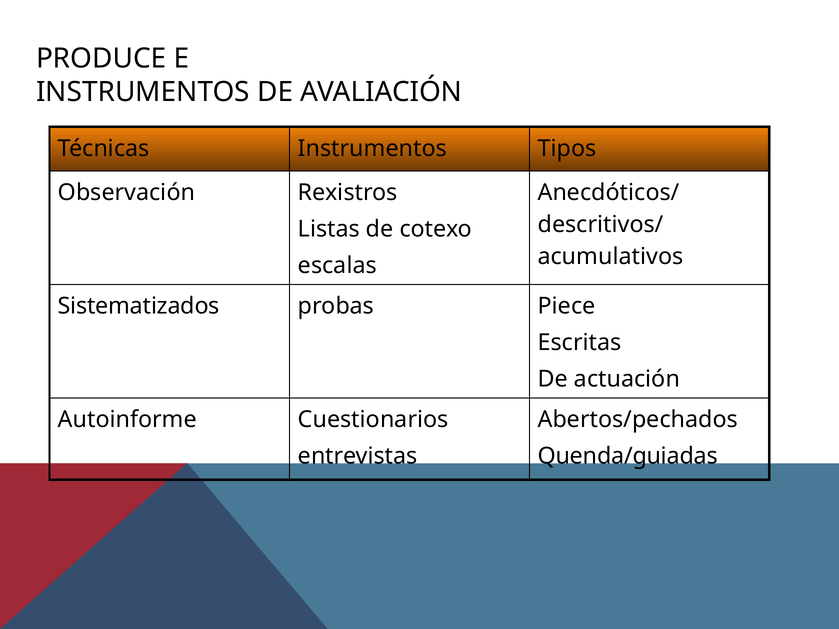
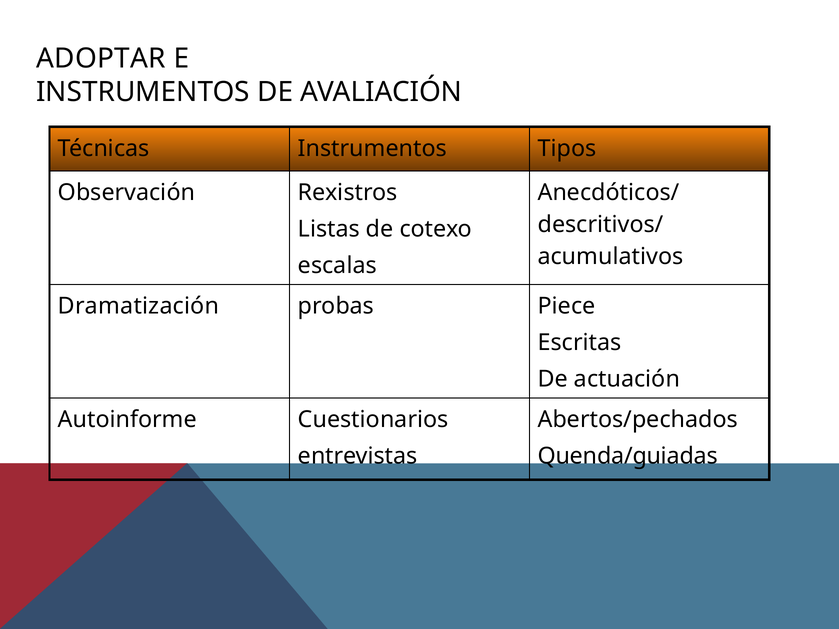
PRODUCE: PRODUCE -> ADOPTAR (101, 59)
Sistematizados: Sistematizados -> Dramatización (139, 306)
